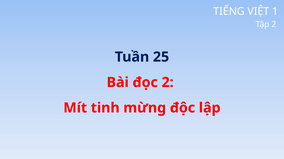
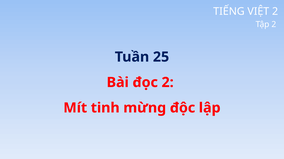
VIỆT 1: 1 -> 2 (275, 11)
